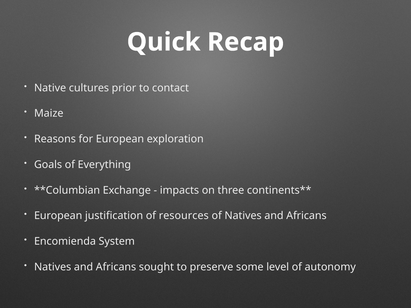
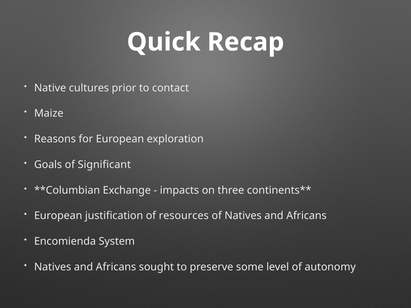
Everything: Everything -> Significant (104, 165)
